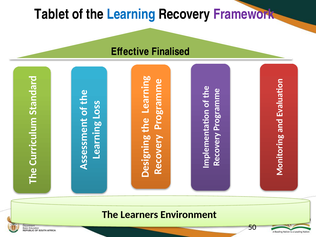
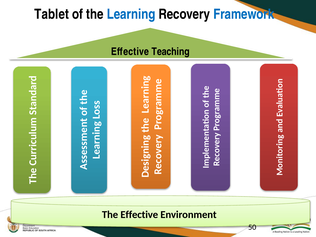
Framework colour: purple -> blue (244, 14)
Finalised: Finalised -> Teaching (171, 52)
The Learners: Learners -> Effective (139, 215)
